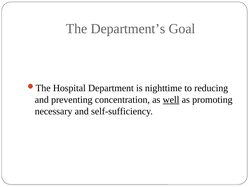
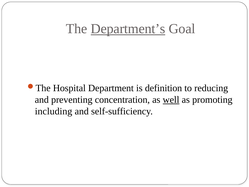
Department’s underline: none -> present (128, 29)
nighttime: nighttime -> definition (164, 88)
necessary: necessary -> including (54, 111)
